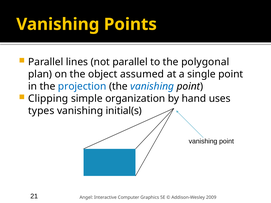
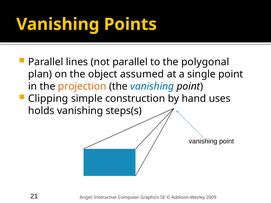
projection colour: blue -> orange (82, 87)
organization: organization -> construction (135, 99)
types: types -> holds (41, 111)
initial(s: initial(s -> steps(s (124, 111)
